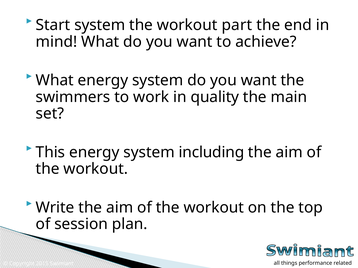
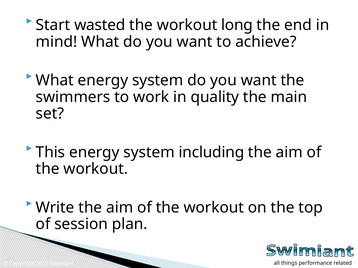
Start system: system -> wasted (100, 25)
part: part -> long (237, 25)
